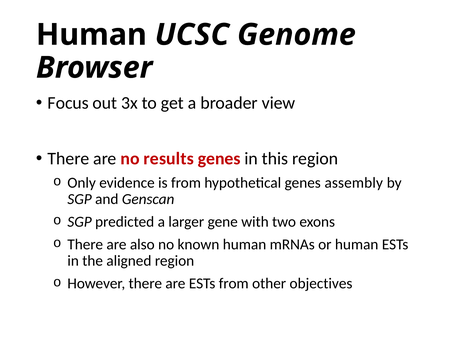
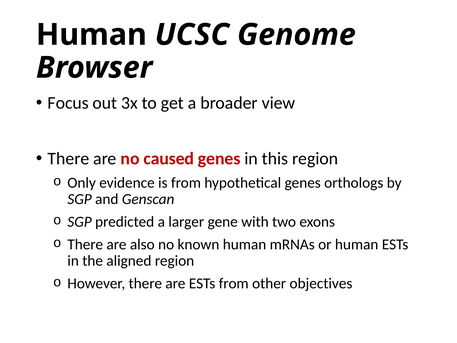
results: results -> caused (169, 159)
assembly: assembly -> orthologs (354, 183)
